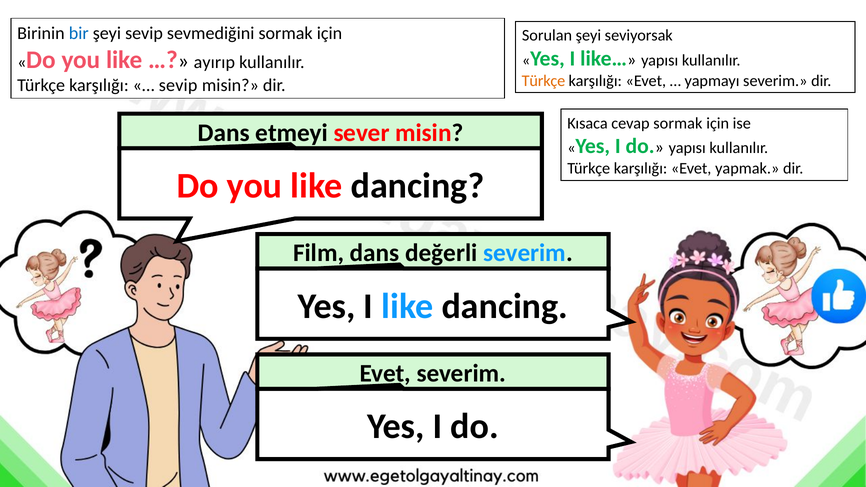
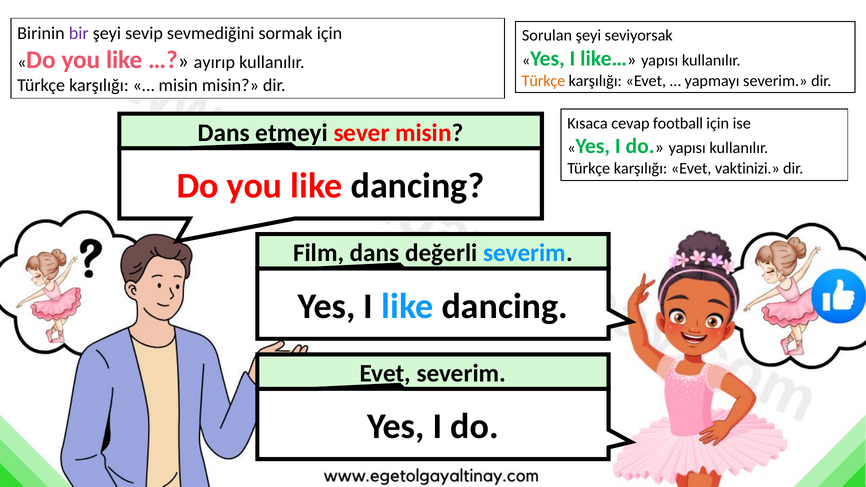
bir colour: blue -> purple (79, 34)
sevip: sevip -> misin (178, 86)
cevap sormak: sormak -> football (678, 123)
yapmak: yapmak -> vaktinizi (747, 169)
